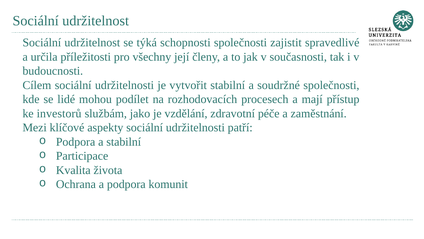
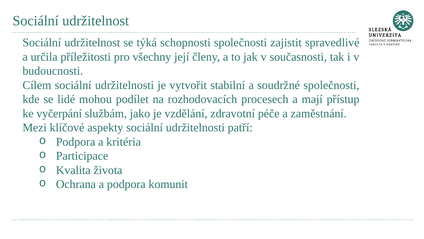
investorů: investorů -> vyčerpání (59, 113)
a stabilní: stabilní -> kritéria (124, 142)
